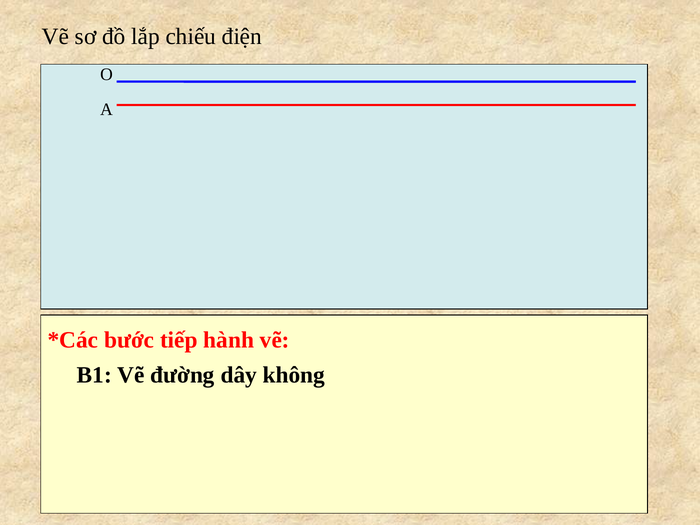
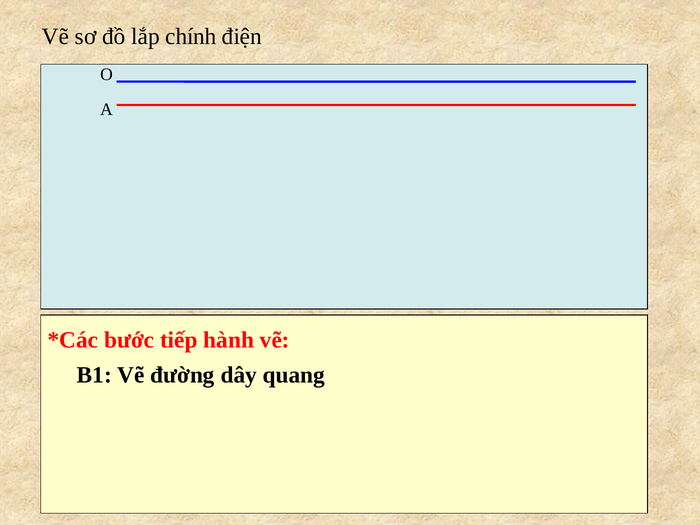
chiếu: chiếu -> chính (191, 37)
không: không -> quang (294, 375)
